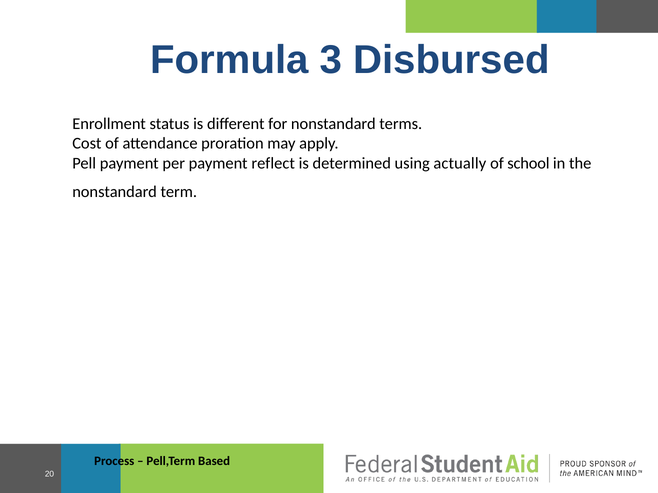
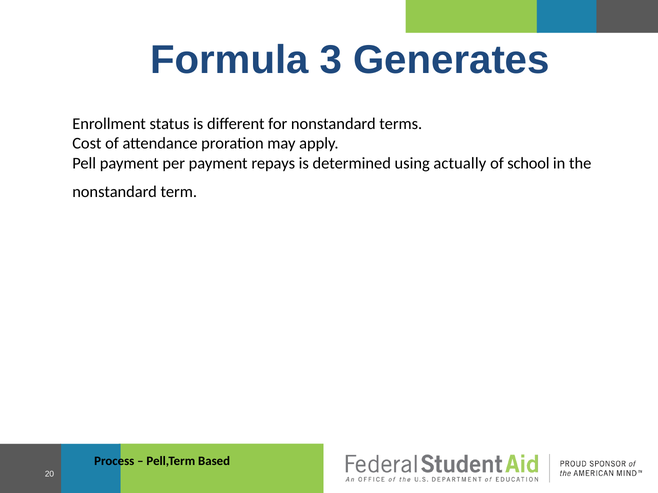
Disbursed: Disbursed -> Generates (451, 60)
reflect: reflect -> repays (273, 163)
